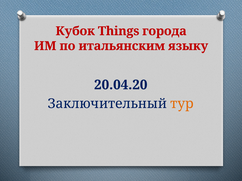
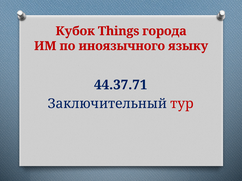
итальянским: итальянским -> иноязычного (122, 46)
20.04.20: 20.04.20 -> 44.37.71 (121, 85)
тур colour: orange -> red (182, 104)
